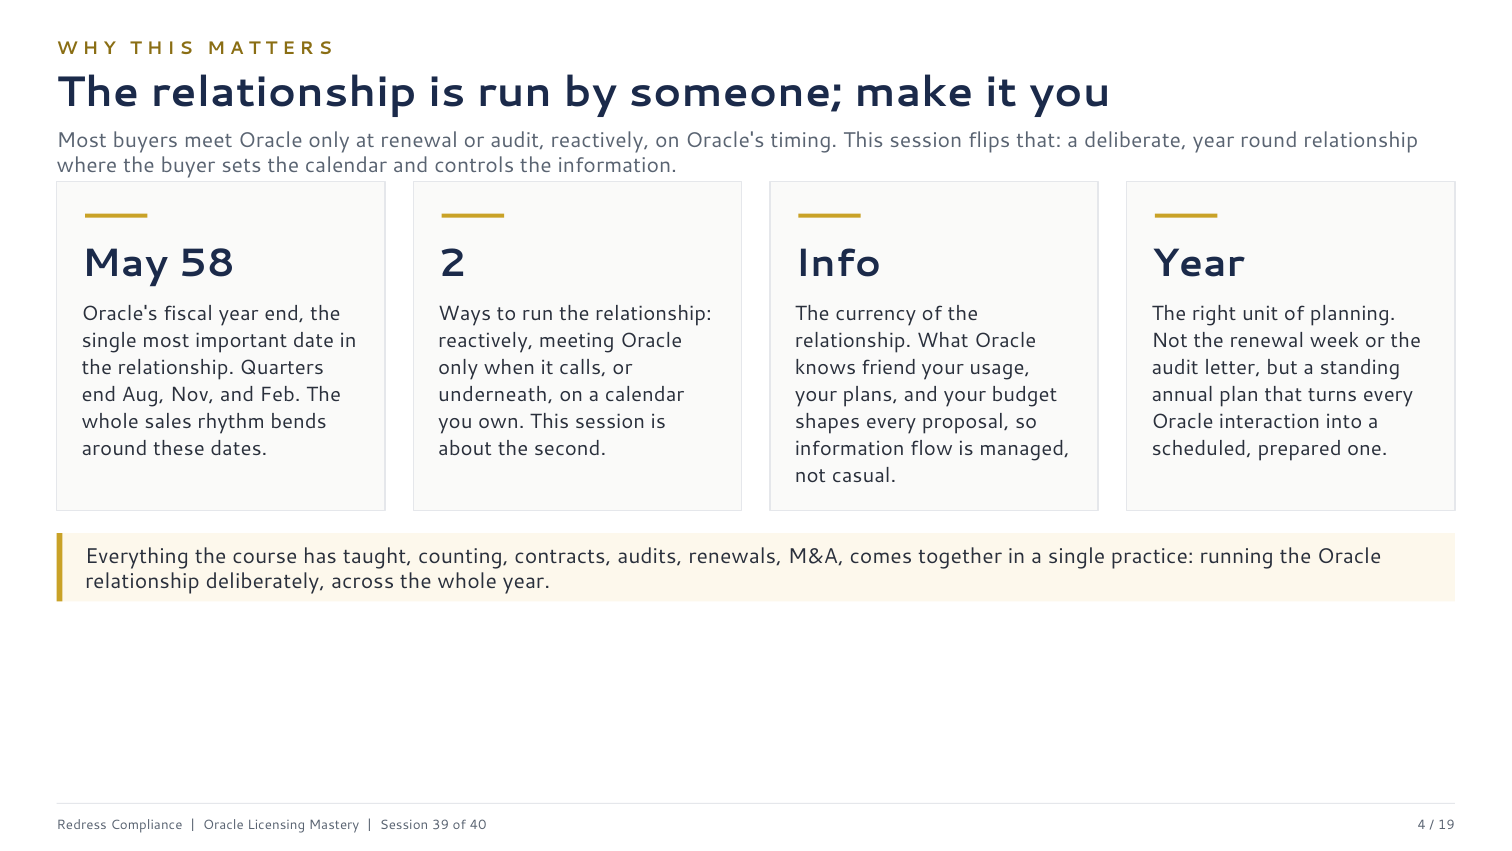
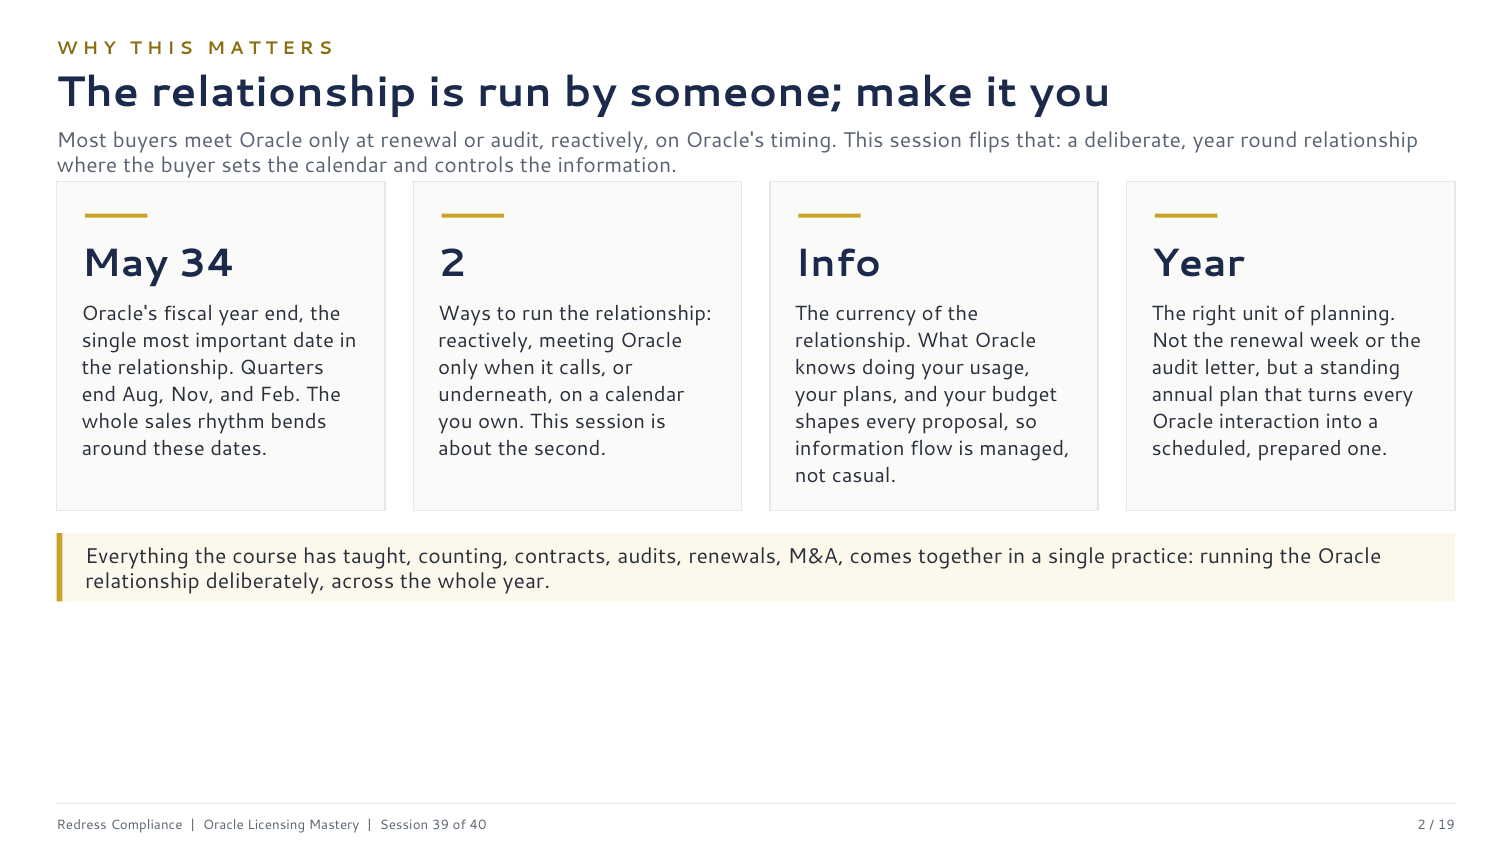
58: 58 -> 34 (207, 263)
friend: friend -> doing (889, 367)
40 4: 4 -> 2 (1422, 824)
